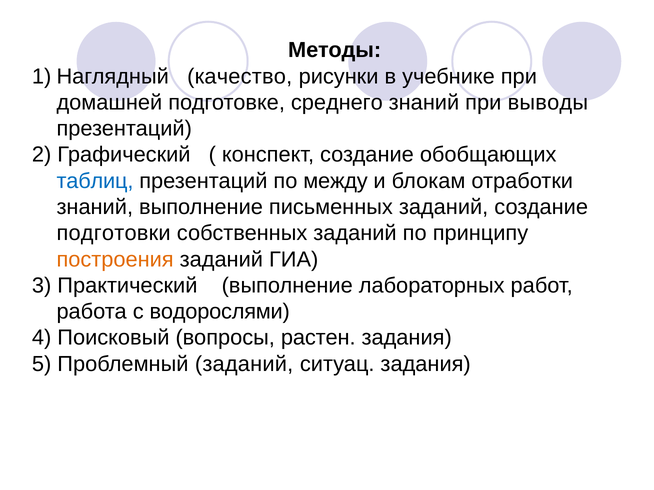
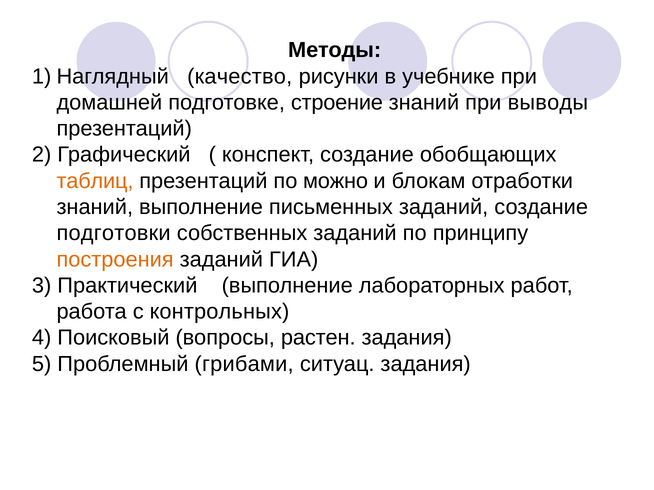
среднего: среднего -> строение (337, 103)
таблиц colour: blue -> orange (95, 181)
между: между -> можно (336, 181)
водорослями: водорослями -> контрольных (220, 312)
Проблемный заданий: заданий -> грибами (244, 364)
